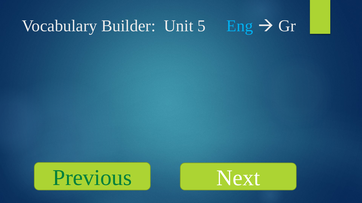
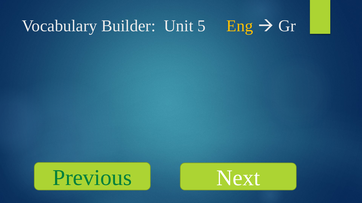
Eng colour: light blue -> yellow (240, 26)
